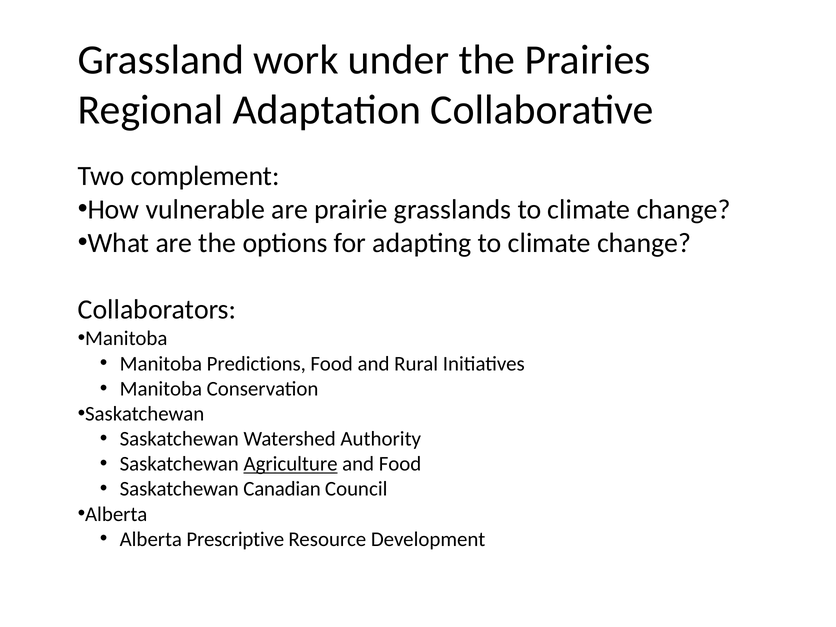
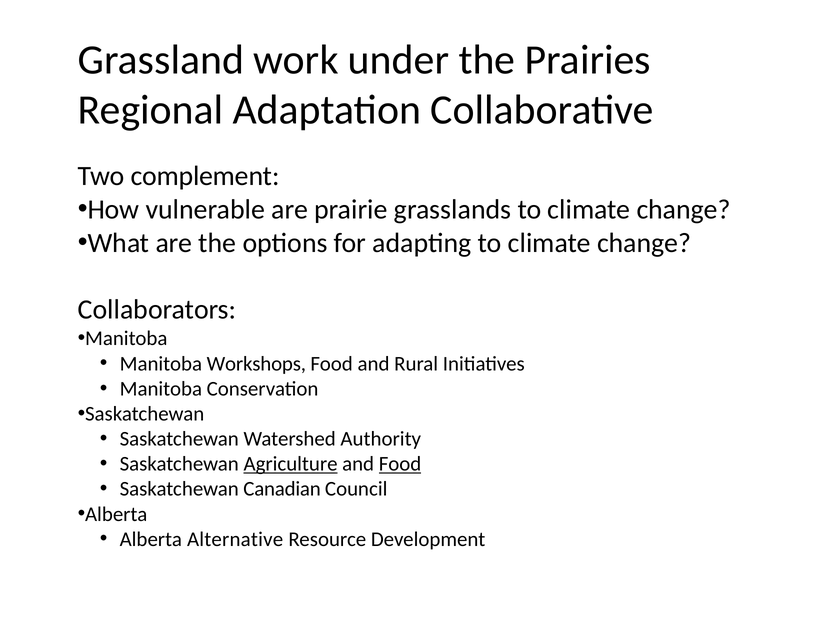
Predictions: Predictions -> Workshops (256, 364)
Food underline: none -> present (400, 464)
Prescriptive: Prescriptive -> Alternative (235, 539)
